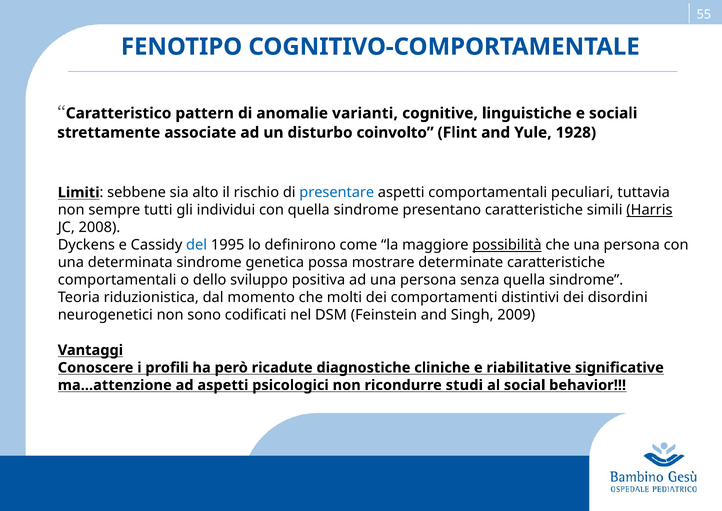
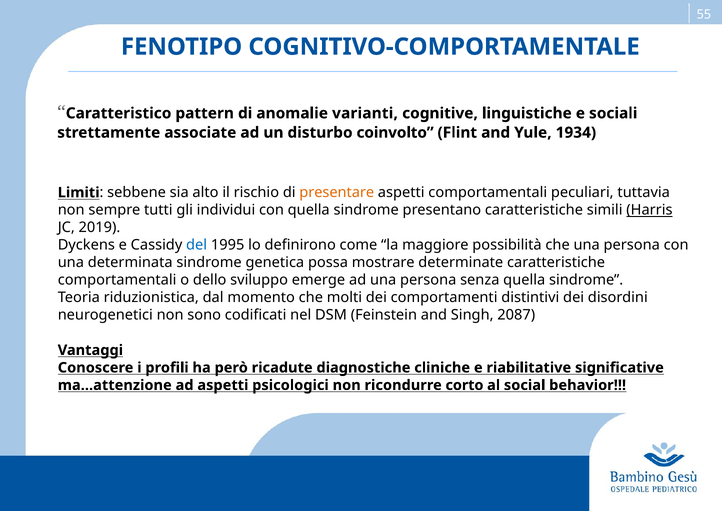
1928: 1928 -> 1934 (576, 133)
presentare colour: blue -> orange (337, 192)
2008: 2008 -> 2019 (99, 228)
possibilità underline: present -> none (507, 245)
positiva: positiva -> emerge (319, 280)
2009: 2009 -> 2087 (516, 315)
studi: studi -> corto (464, 385)
